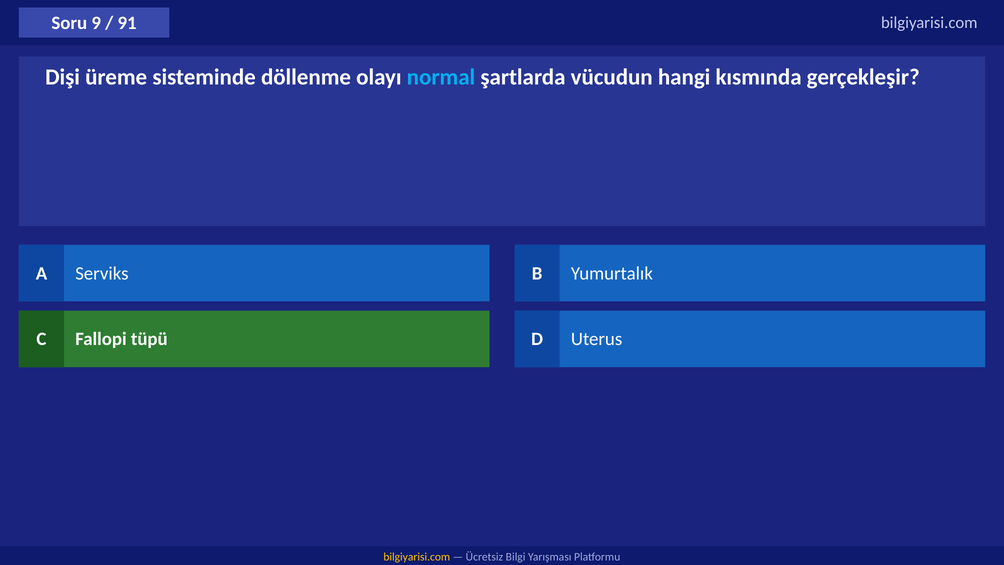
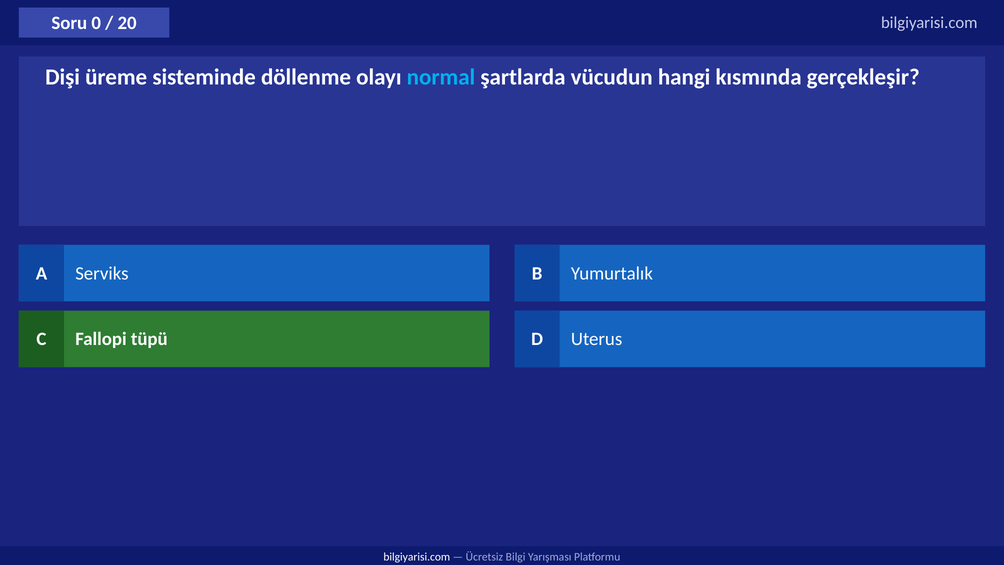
9: 9 -> 0 (96, 23)
91: 91 -> 20 (127, 23)
bilgiyarisi.com colour: yellow -> white (417, 557)
